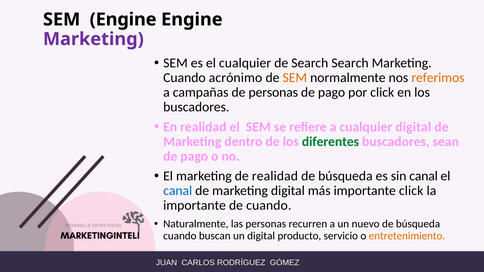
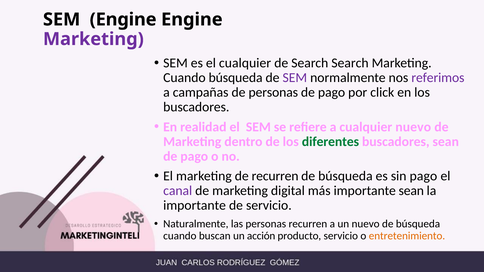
Cuando acrónimo: acrónimo -> búsqueda (236, 78)
SEM colour: orange -> purple (295, 78)
referimos colour: orange -> purple (438, 78)
cualquier digital: digital -> nuevo (413, 127)
de realidad: realidad -> recurren (275, 176)
sin canal: canal -> pago (423, 176)
canal colour: blue -> purple (178, 191)
importante click: click -> sean (411, 191)
de cuando: cuando -> servicio (269, 206)
un digital: digital -> acción (261, 236)
